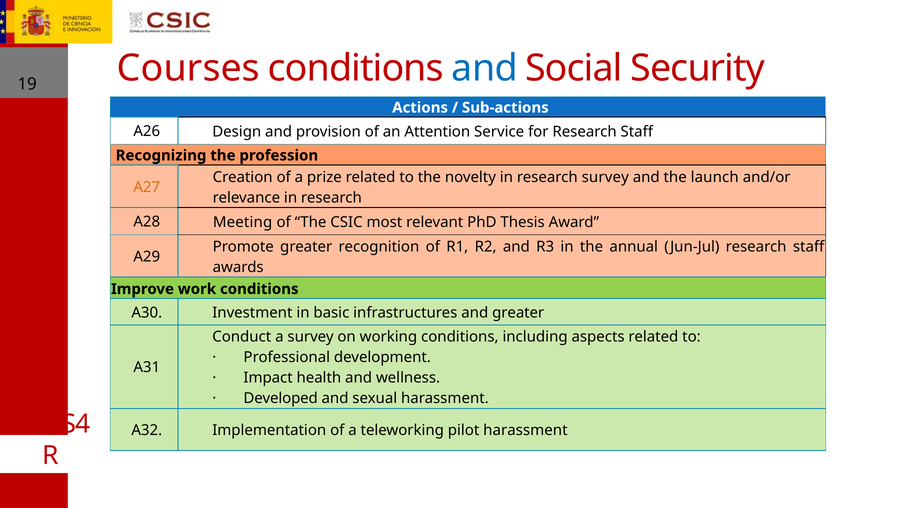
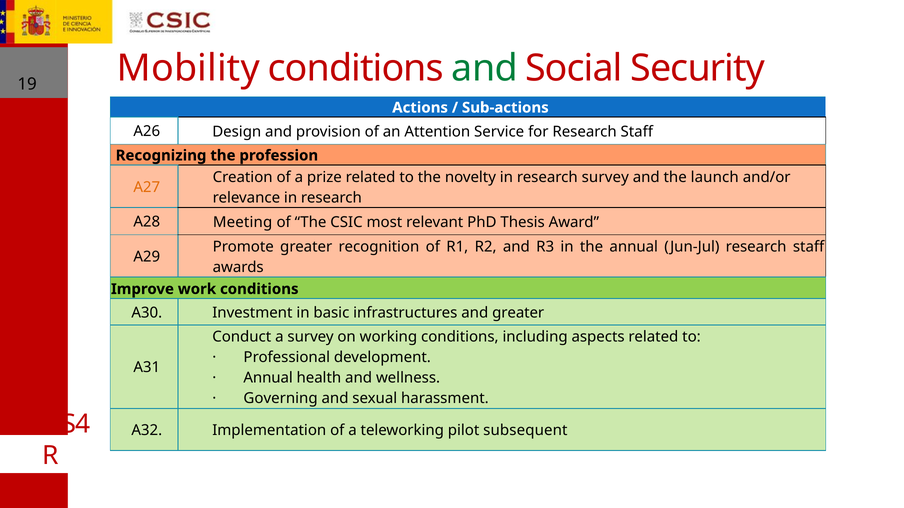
Courses: Courses -> Mobility (188, 69)
and colour: blue -> green (485, 69)
Impact: Impact -> Annual (268, 378)
Developed: Developed -> Governing (281, 399)
pilot harassment: harassment -> subsequent (525, 431)
